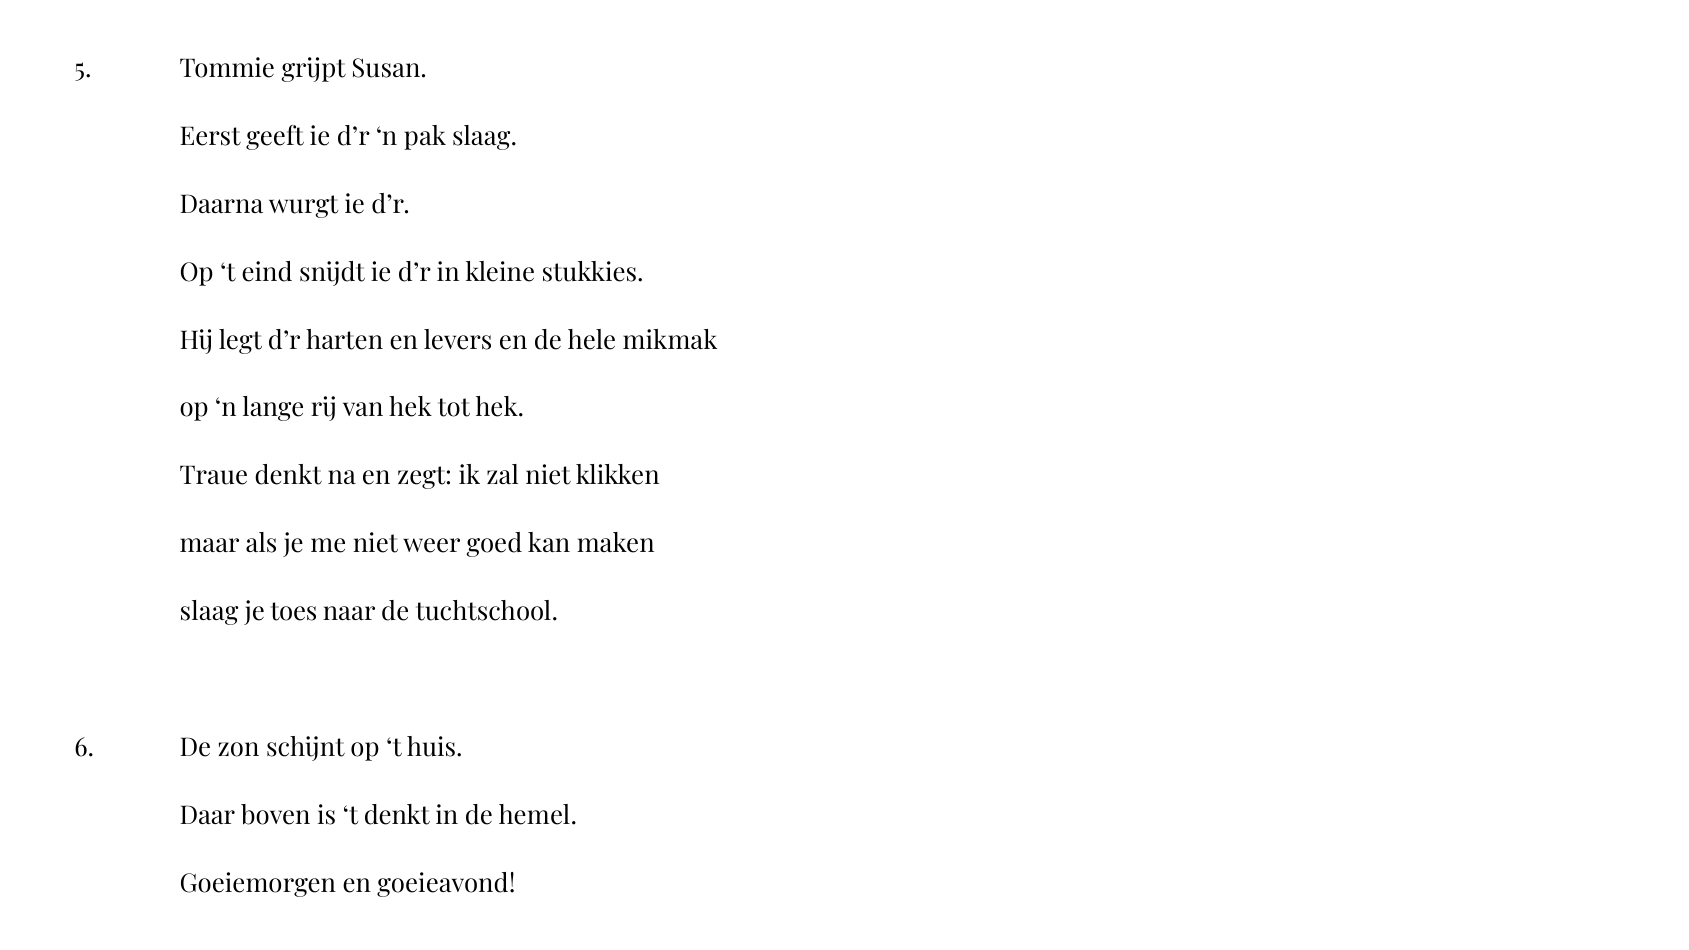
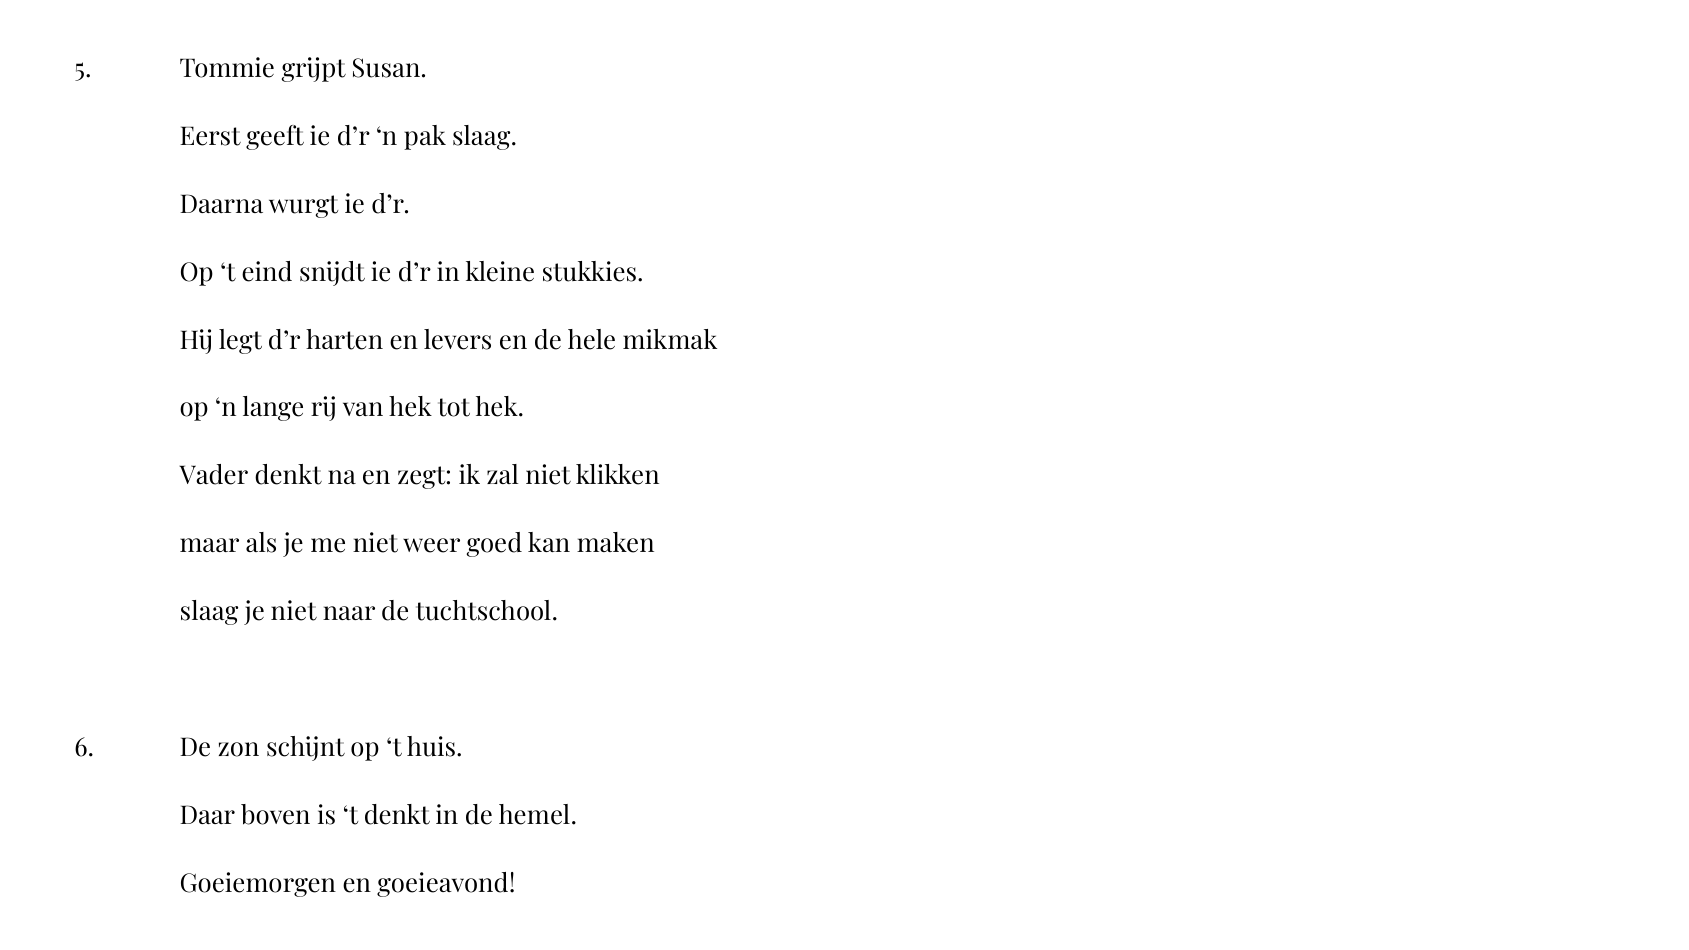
Traue: Traue -> Vader (214, 476)
je toes: toes -> niet (294, 612)
